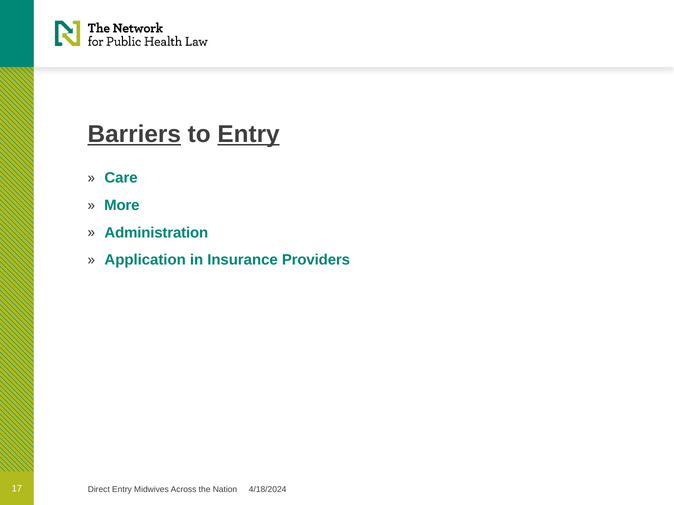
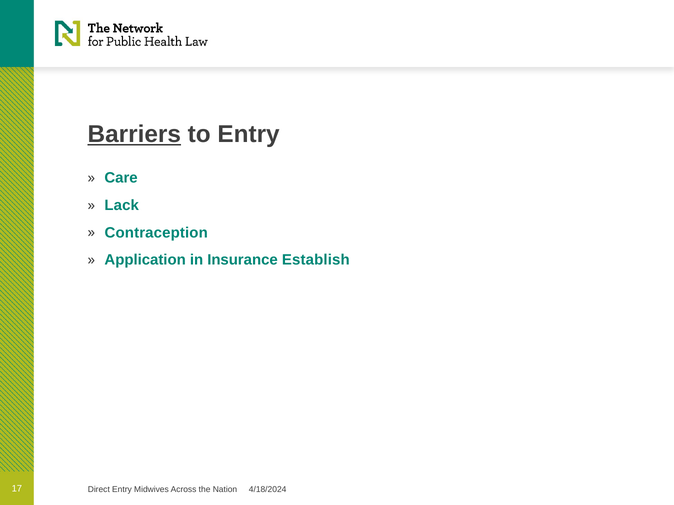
Entry underline: present -> none (249, 134)
More: More -> Lack (122, 206)
Administration: Administration -> Contraception (156, 233)
Providers: Providers -> Establish (316, 260)
